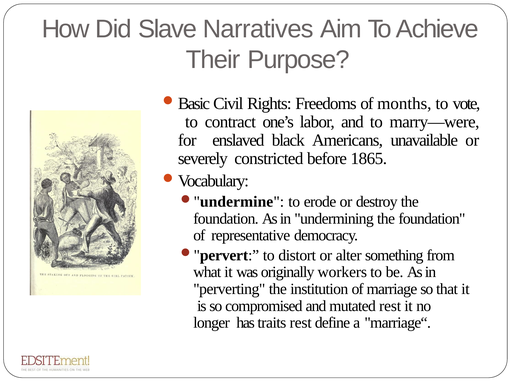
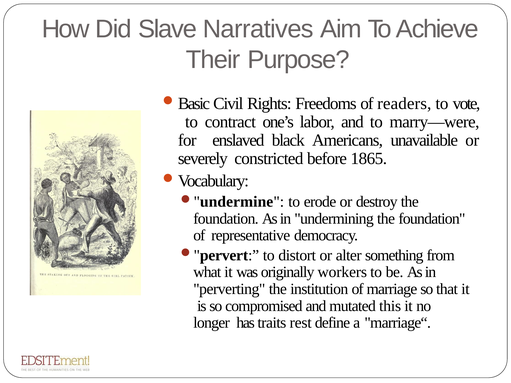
months: months -> readers (404, 104)
mutated rest: rest -> this (390, 306)
